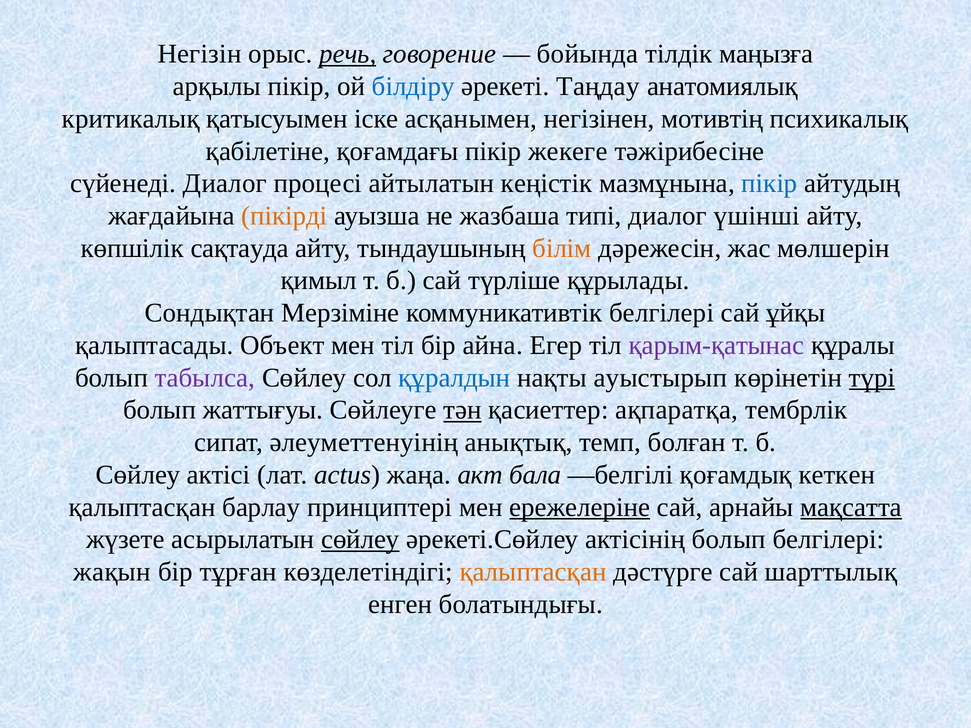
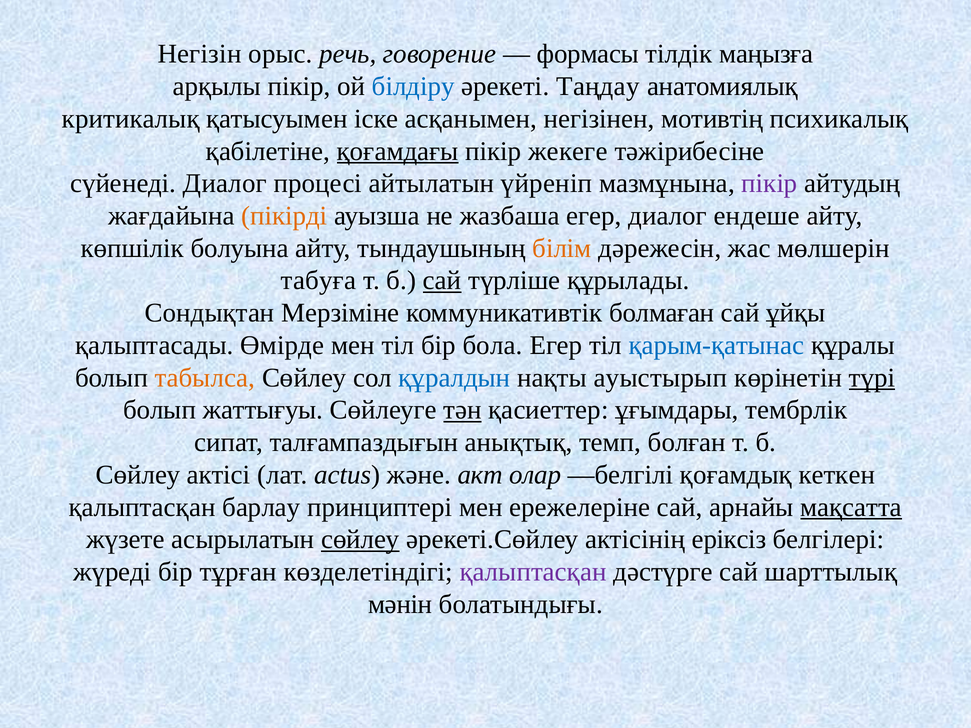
речь underline: present -> none (348, 54)
бойында: бойында -> формасы (588, 54)
қоғамдағы underline: none -> present (398, 151)
кеңістік: кеңістік -> үйреніп (547, 184)
пікір colour: blue -> purple (769, 184)
жазбаша типі: типі -> егер (594, 216)
үшінші: үшінші -> ендеше (757, 216)
сақтауда: сақтауда -> болуына (240, 248)
қимыл: қимыл -> табуға (319, 281)
сай underline: none -> present (442, 281)
коммуникативтік белгілері: белгілері -> болмаған (662, 313)
Объект: Объект -> Өмірде (282, 345)
айна: айна -> бола (493, 345)
қарым-қатынас colour: purple -> blue (716, 345)
табылса colour: purple -> orange (205, 378)
ақпаратқа: ақпаратқа -> ұғымдары (677, 410)
әлеуметтенуінің: әлеуметтенуінің -> талғампаздығын (364, 443)
жаңа: жаңа -> және (419, 475)
бала: бала -> олар (535, 475)
ережелеріне underline: present -> none (580, 507)
актісінің болып: болып -> еріксіз (729, 540)
жақын: жақын -> жүреді (112, 572)
қалыптасқан colour: orange -> purple (533, 572)
енген: енген -> мәнін (400, 604)
